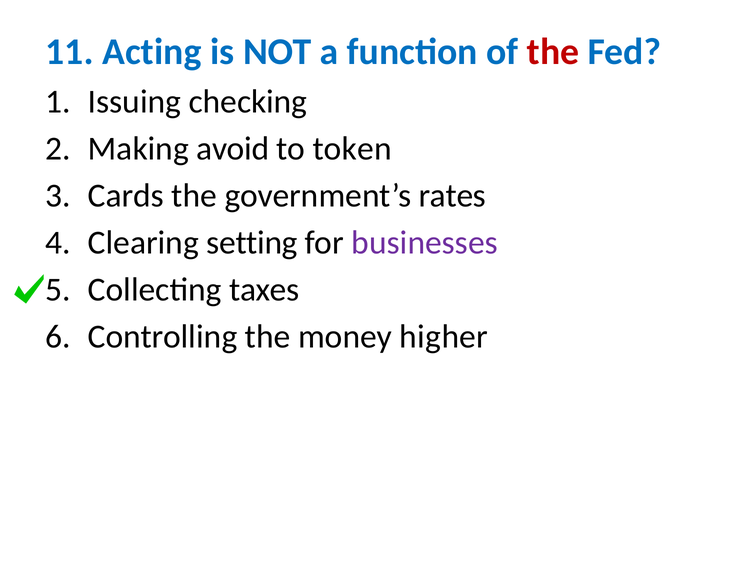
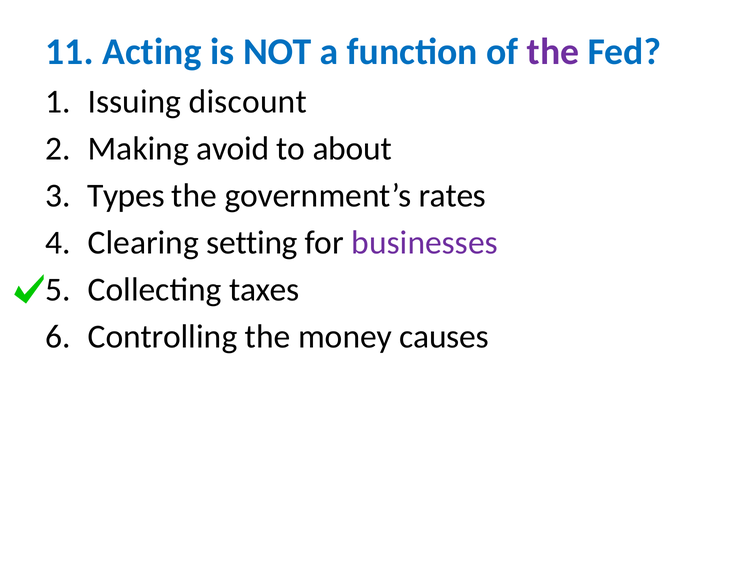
the colour: red -> purple (553, 52)
checking: checking -> discount (248, 102)
token: token -> about (352, 149)
Cards: Cards -> Types (126, 196)
higher: higher -> causes (444, 337)
